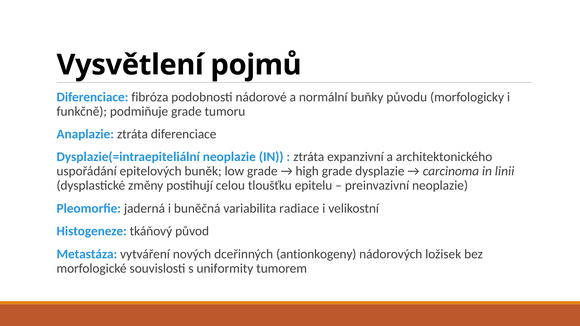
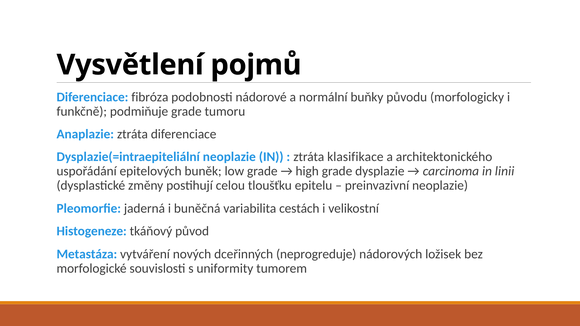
expanzivní: expanzivní -> klasifikace (355, 157)
radiace: radiace -> cestách (299, 209)
antionkogeny: antionkogeny -> neprogreduje (316, 254)
